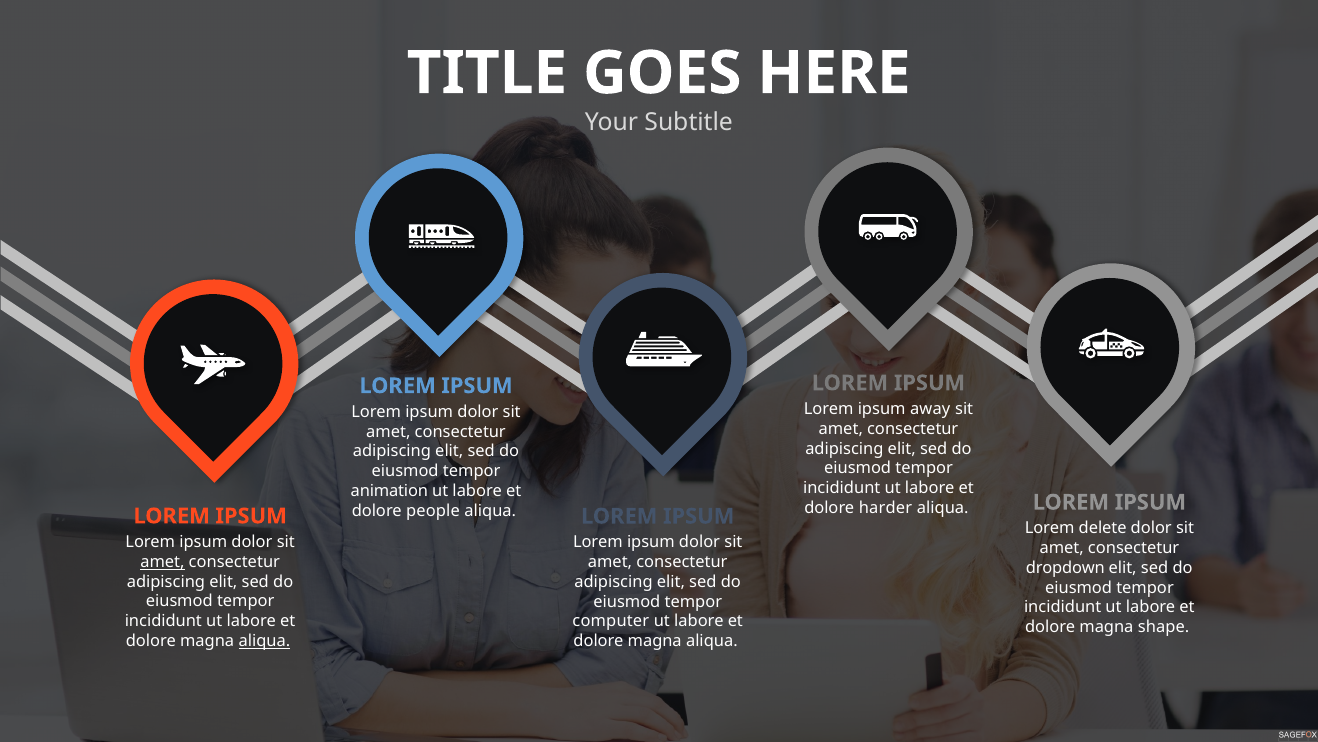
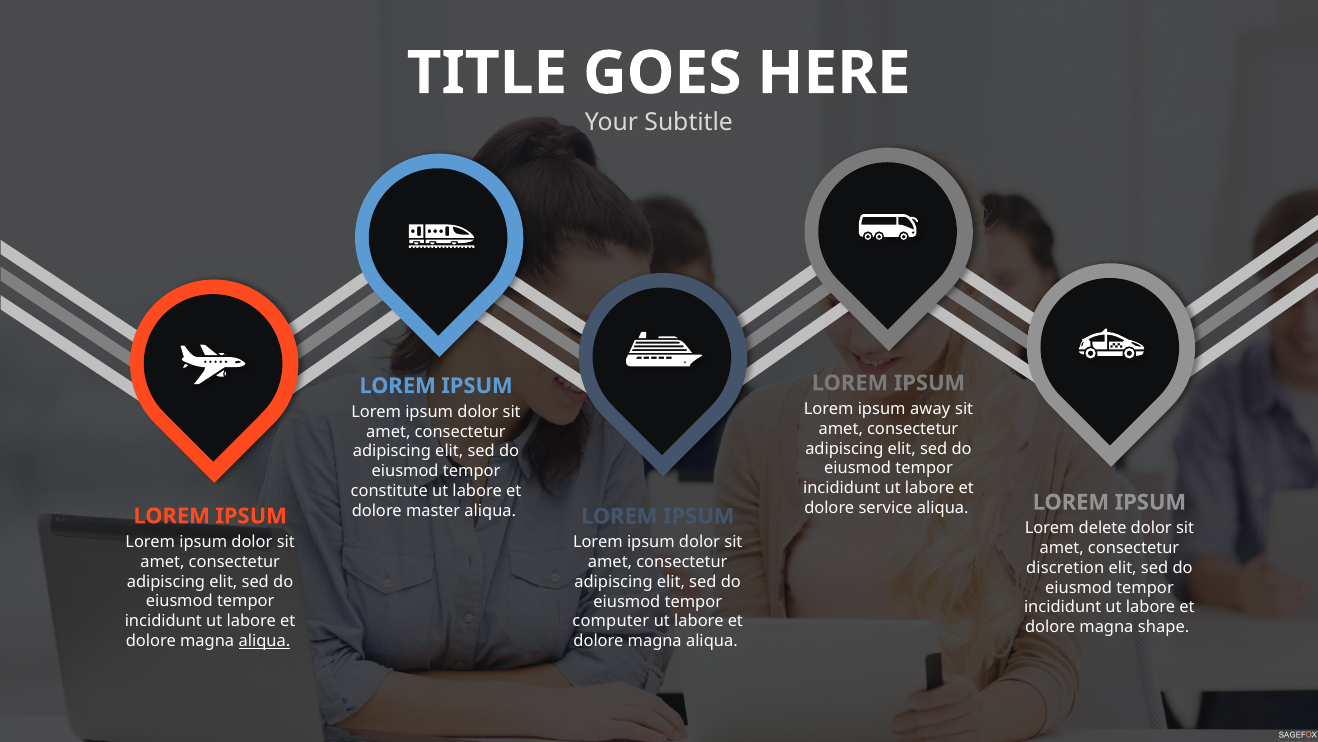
animation: animation -> constitute (389, 491)
harder: harder -> service (886, 508)
people: people -> master (433, 510)
amet underline: present -> none (162, 561)
dropdown: dropdown -> discretion (1065, 567)
